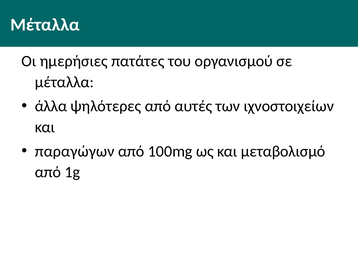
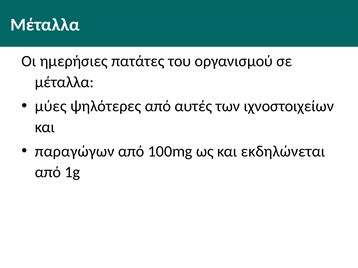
άλλα: άλλα -> μύες (51, 106)
μεταβολισμό: μεταβολισμό -> εκδηλώνεται (283, 152)
